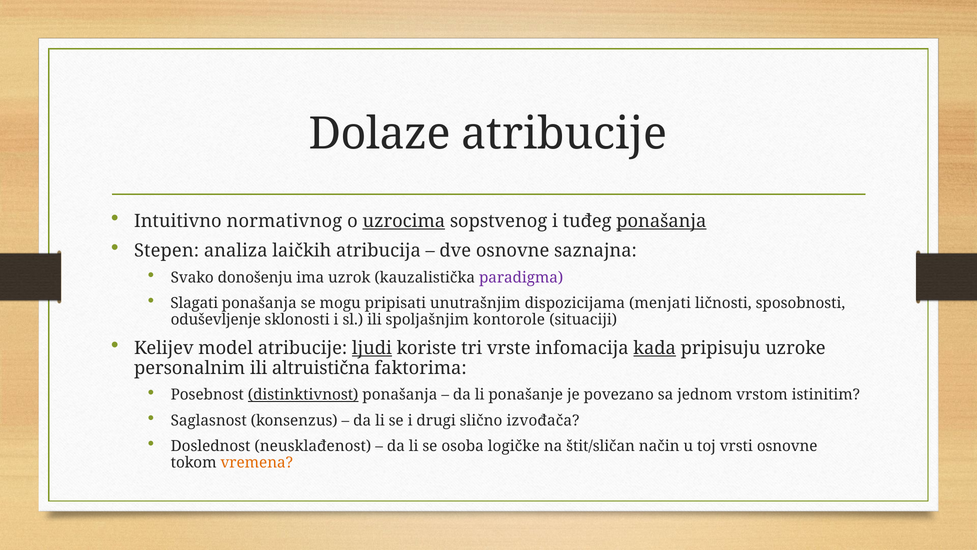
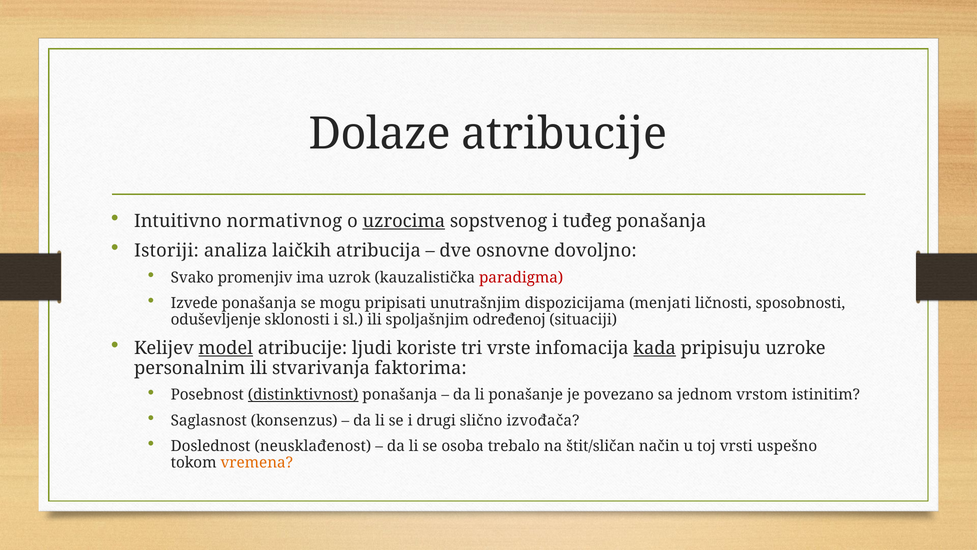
ponašanja underline: present -> none (661, 221)
Stepen: Stepen -> Istoriji (167, 251)
saznajna: saznajna -> dovoljno (595, 251)
donošenju: donošenju -> promenjiv (255, 277)
paradigma colour: purple -> red (521, 277)
Slagati: Slagati -> Izvede (194, 303)
kontorole: kontorole -> određenoj (509, 319)
model underline: none -> present (226, 348)
ljudi underline: present -> none (372, 348)
altruistična: altruistična -> stvarivanja (321, 368)
logičke: logičke -> trebalo (514, 446)
vrsti osnovne: osnovne -> uspešno (787, 446)
